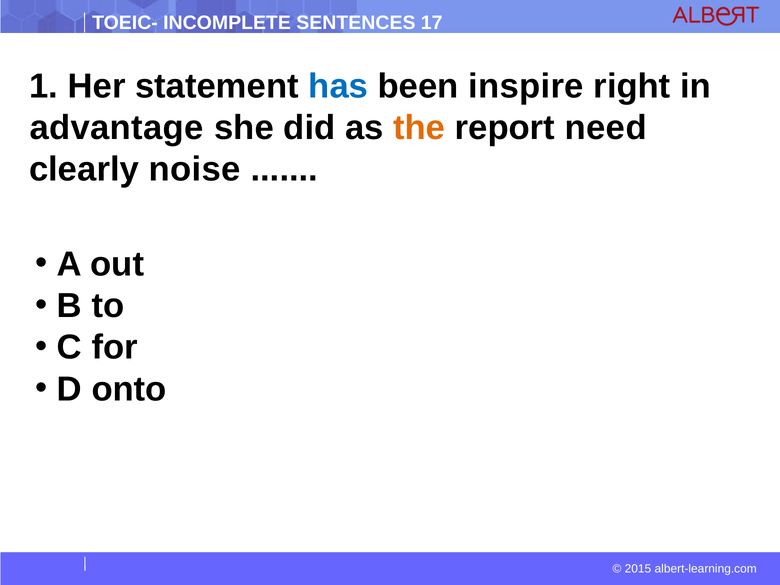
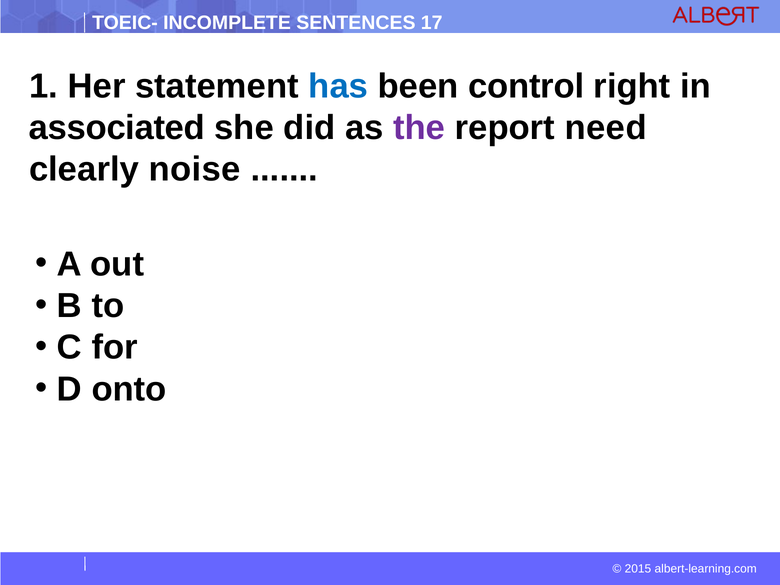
inspire: inspire -> control (526, 86)
advantage: advantage -> associated (117, 128)
the colour: orange -> purple (419, 128)
